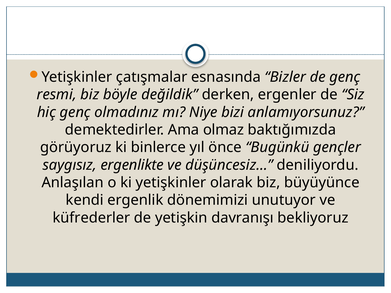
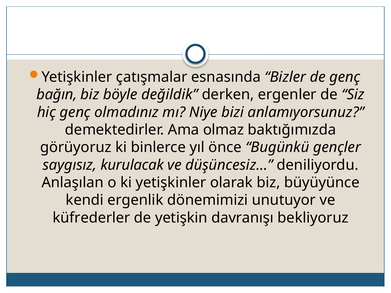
resmi: resmi -> bağın (57, 95)
ergenlikte: ergenlikte -> kurulacak (132, 165)
